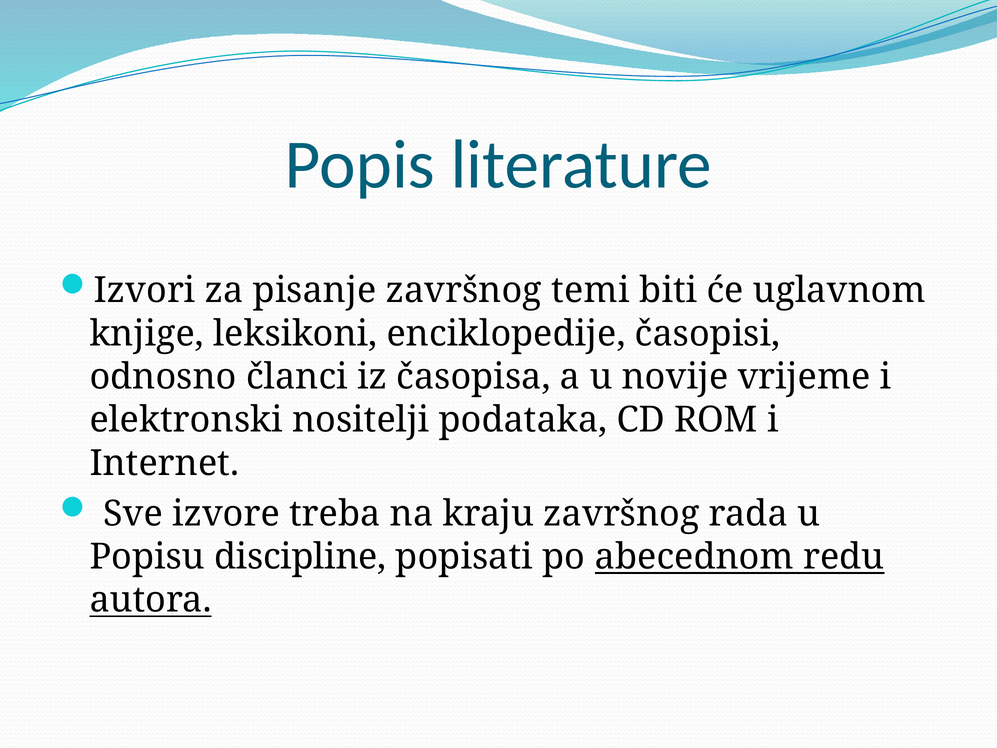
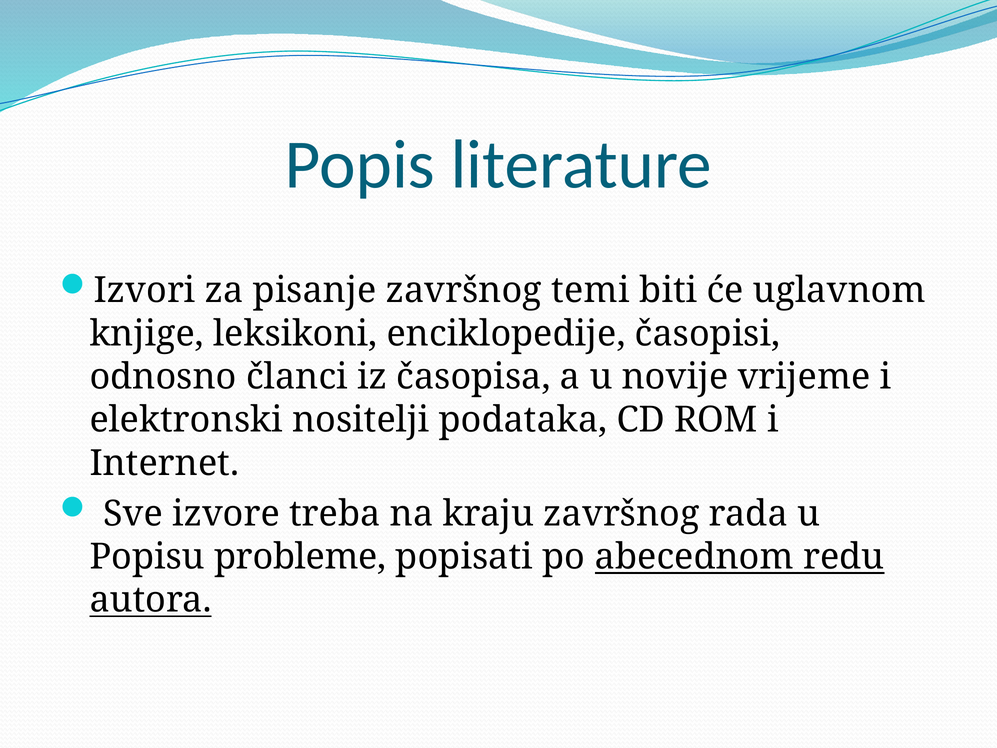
discipline: discipline -> probleme (300, 557)
